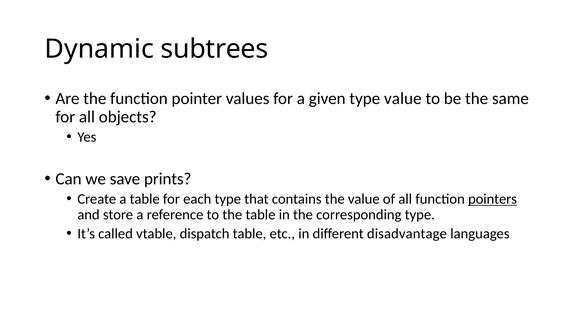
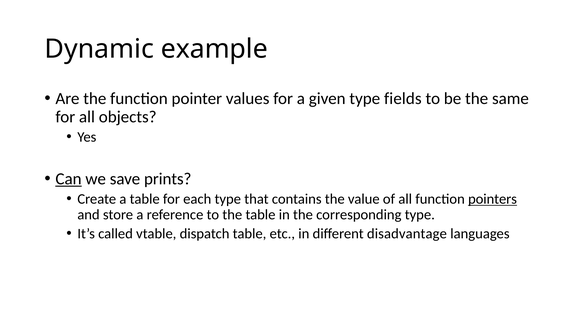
subtrees: subtrees -> example (214, 49)
type value: value -> fields (403, 99)
Can underline: none -> present (69, 179)
